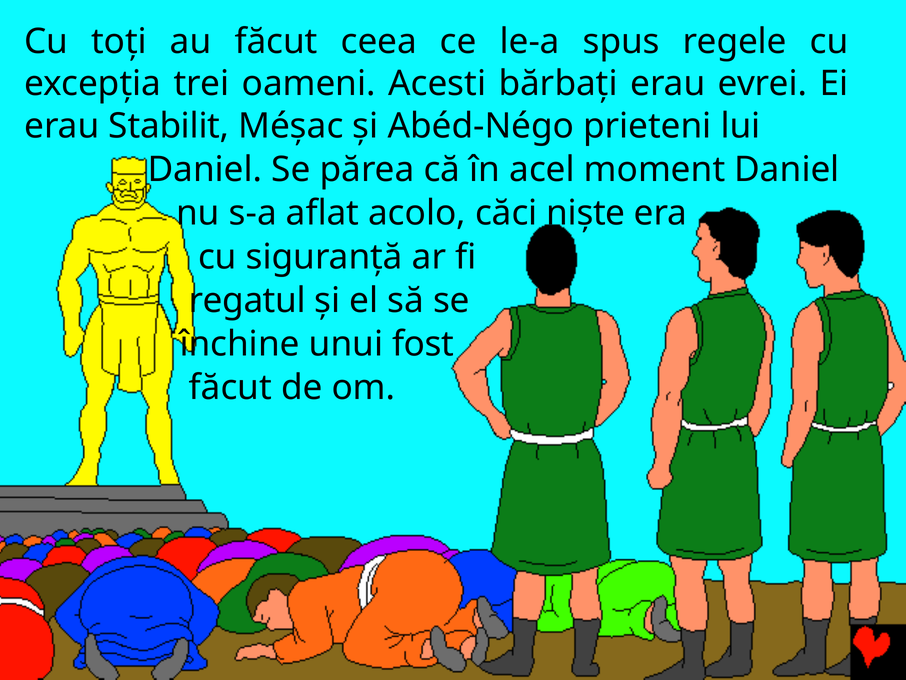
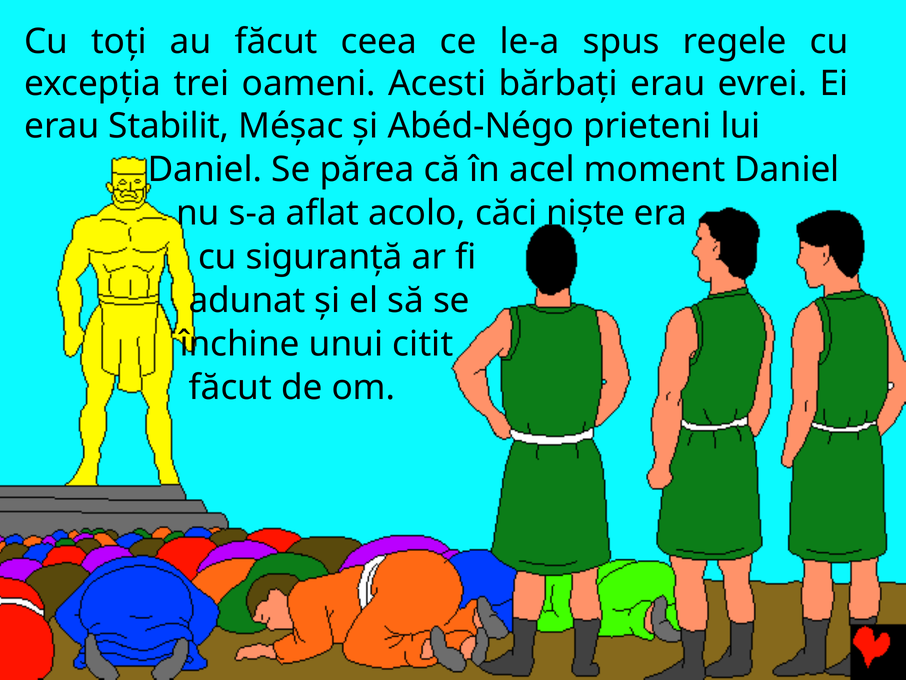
regatul: regatul -> adunat (247, 300)
fost: fost -> citit (423, 344)
